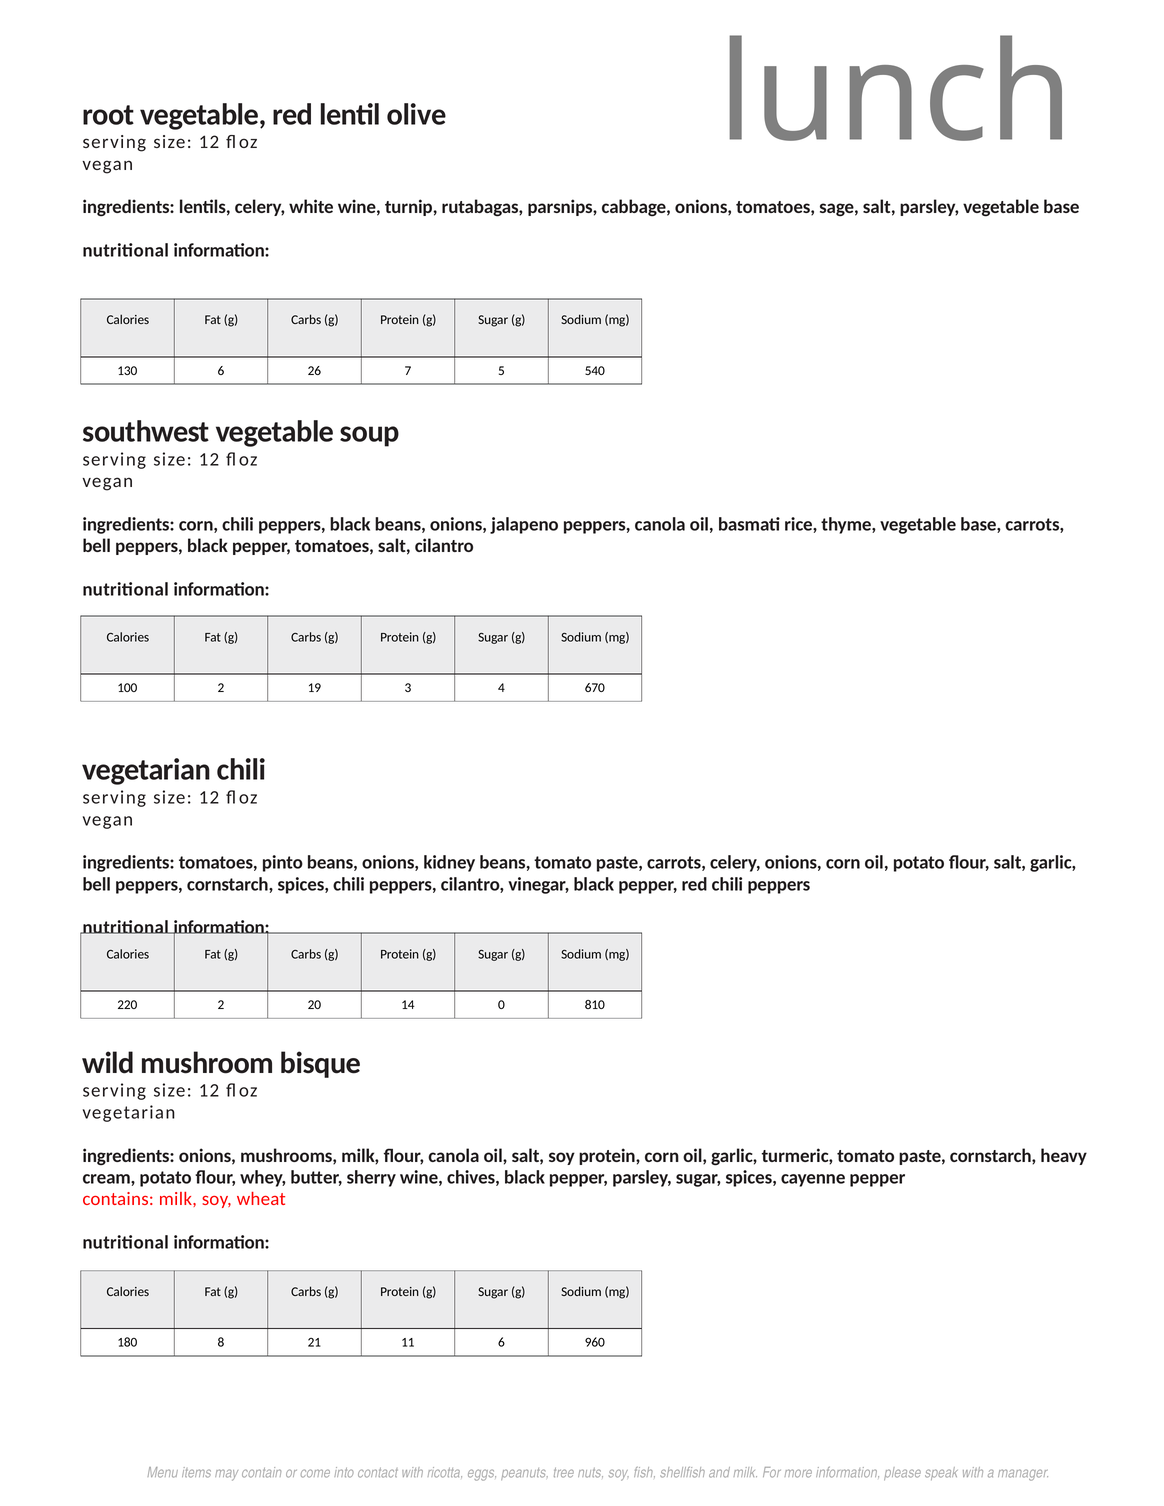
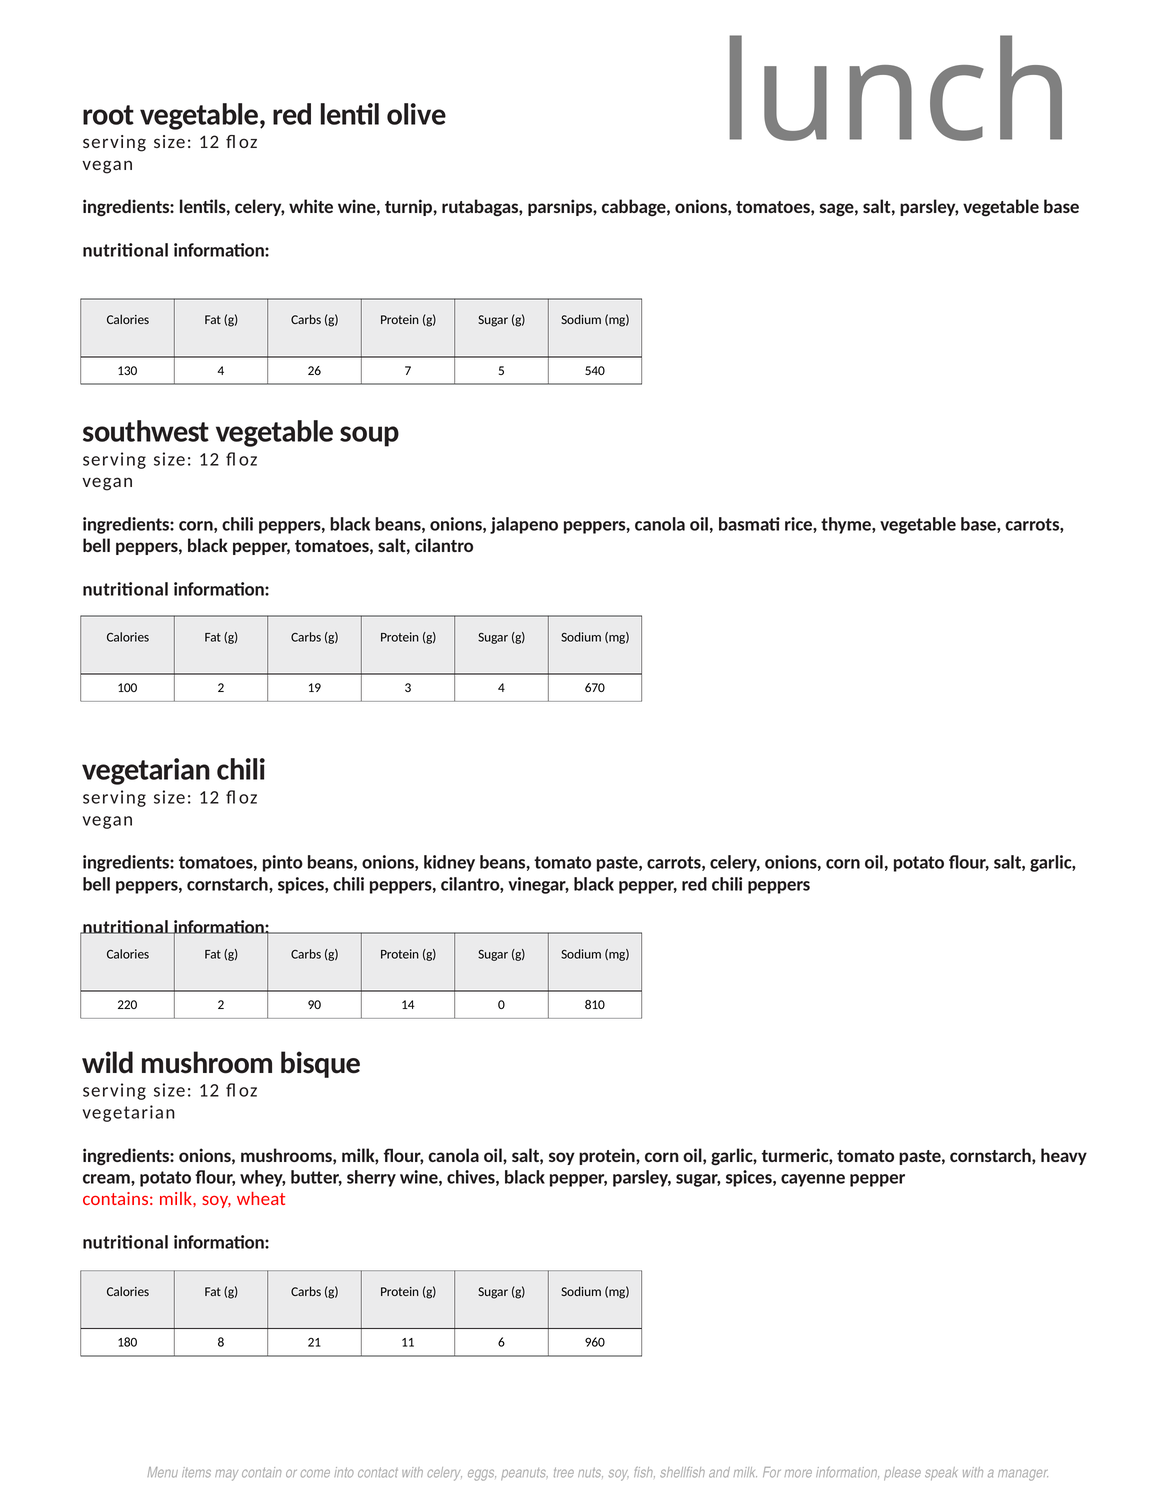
130 6: 6 -> 4 (221, 371)
20: 20 -> 90 (314, 1005)
with ricotta: ricotta -> celery (445, 1473)
